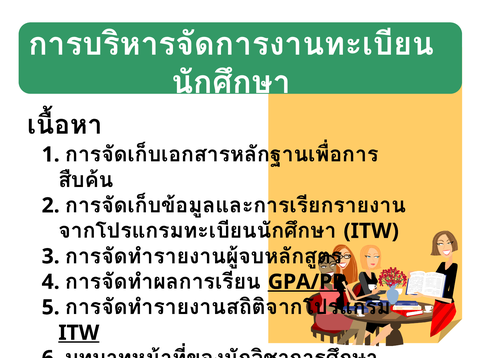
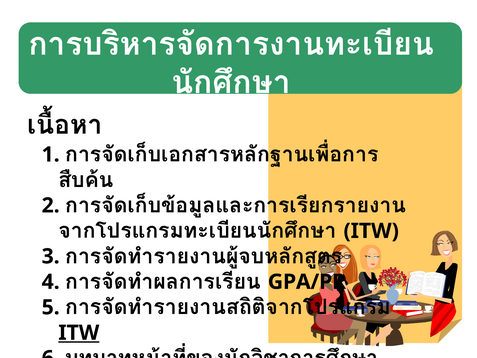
GPA/PR underline: present -> none (307, 282)
